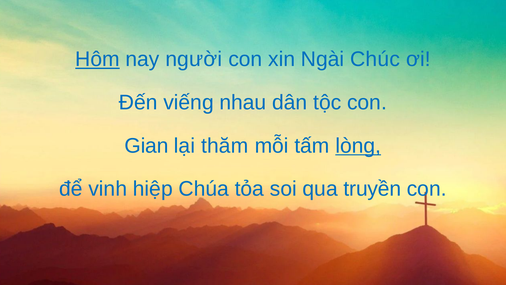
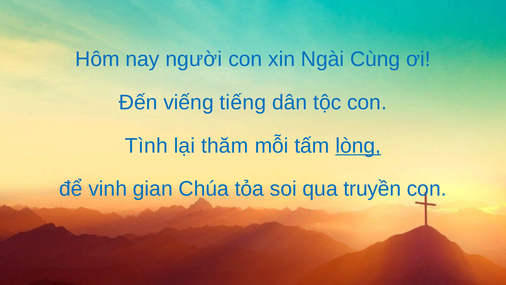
Hôm underline: present -> none (97, 59)
Chúc: Chúc -> Cùng (375, 59)
nhau: nhau -> tiếng (243, 102)
Gian: Gian -> Tình (146, 146)
hiệp: hiệp -> gian (153, 189)
